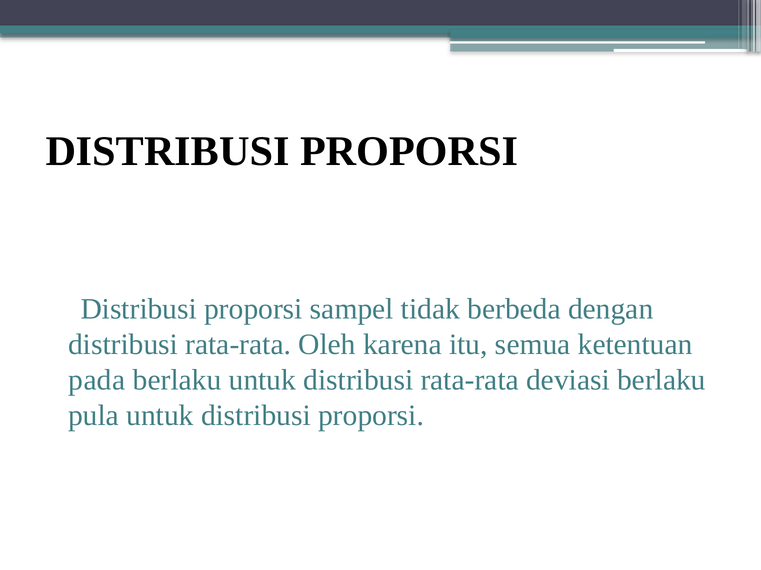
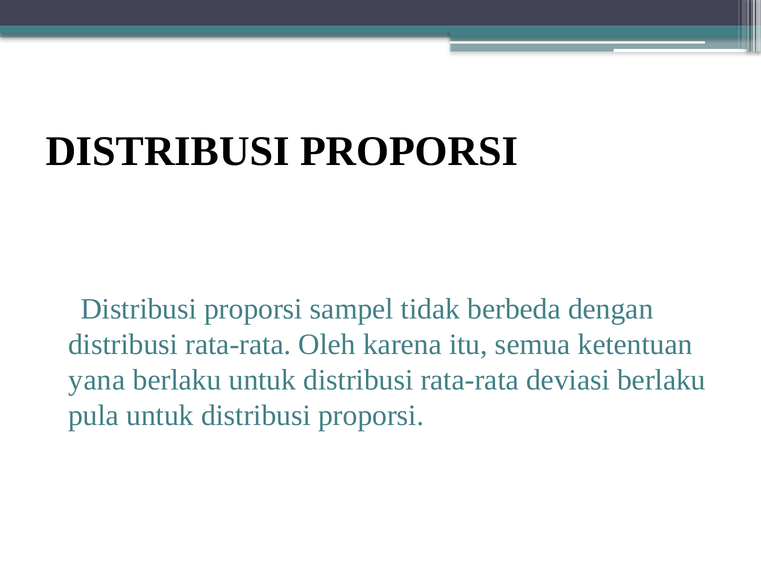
pada: pada -> yana (97, 381)
